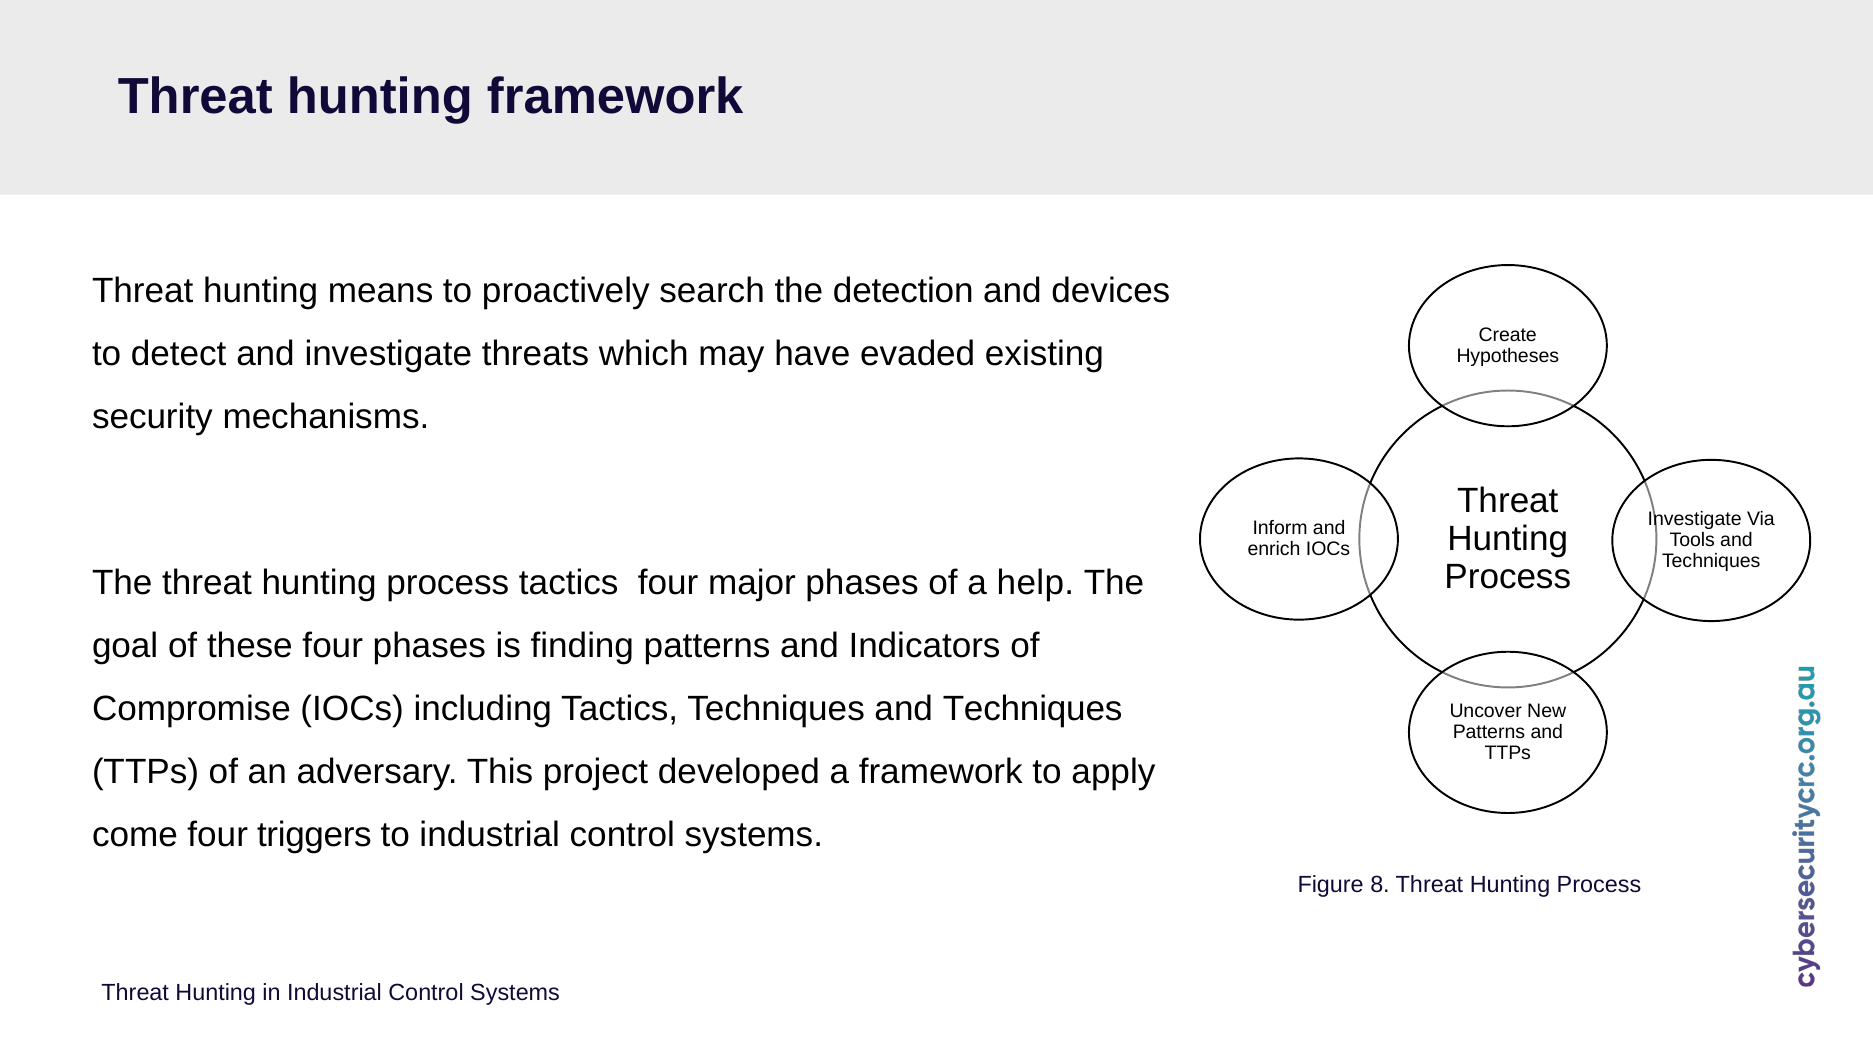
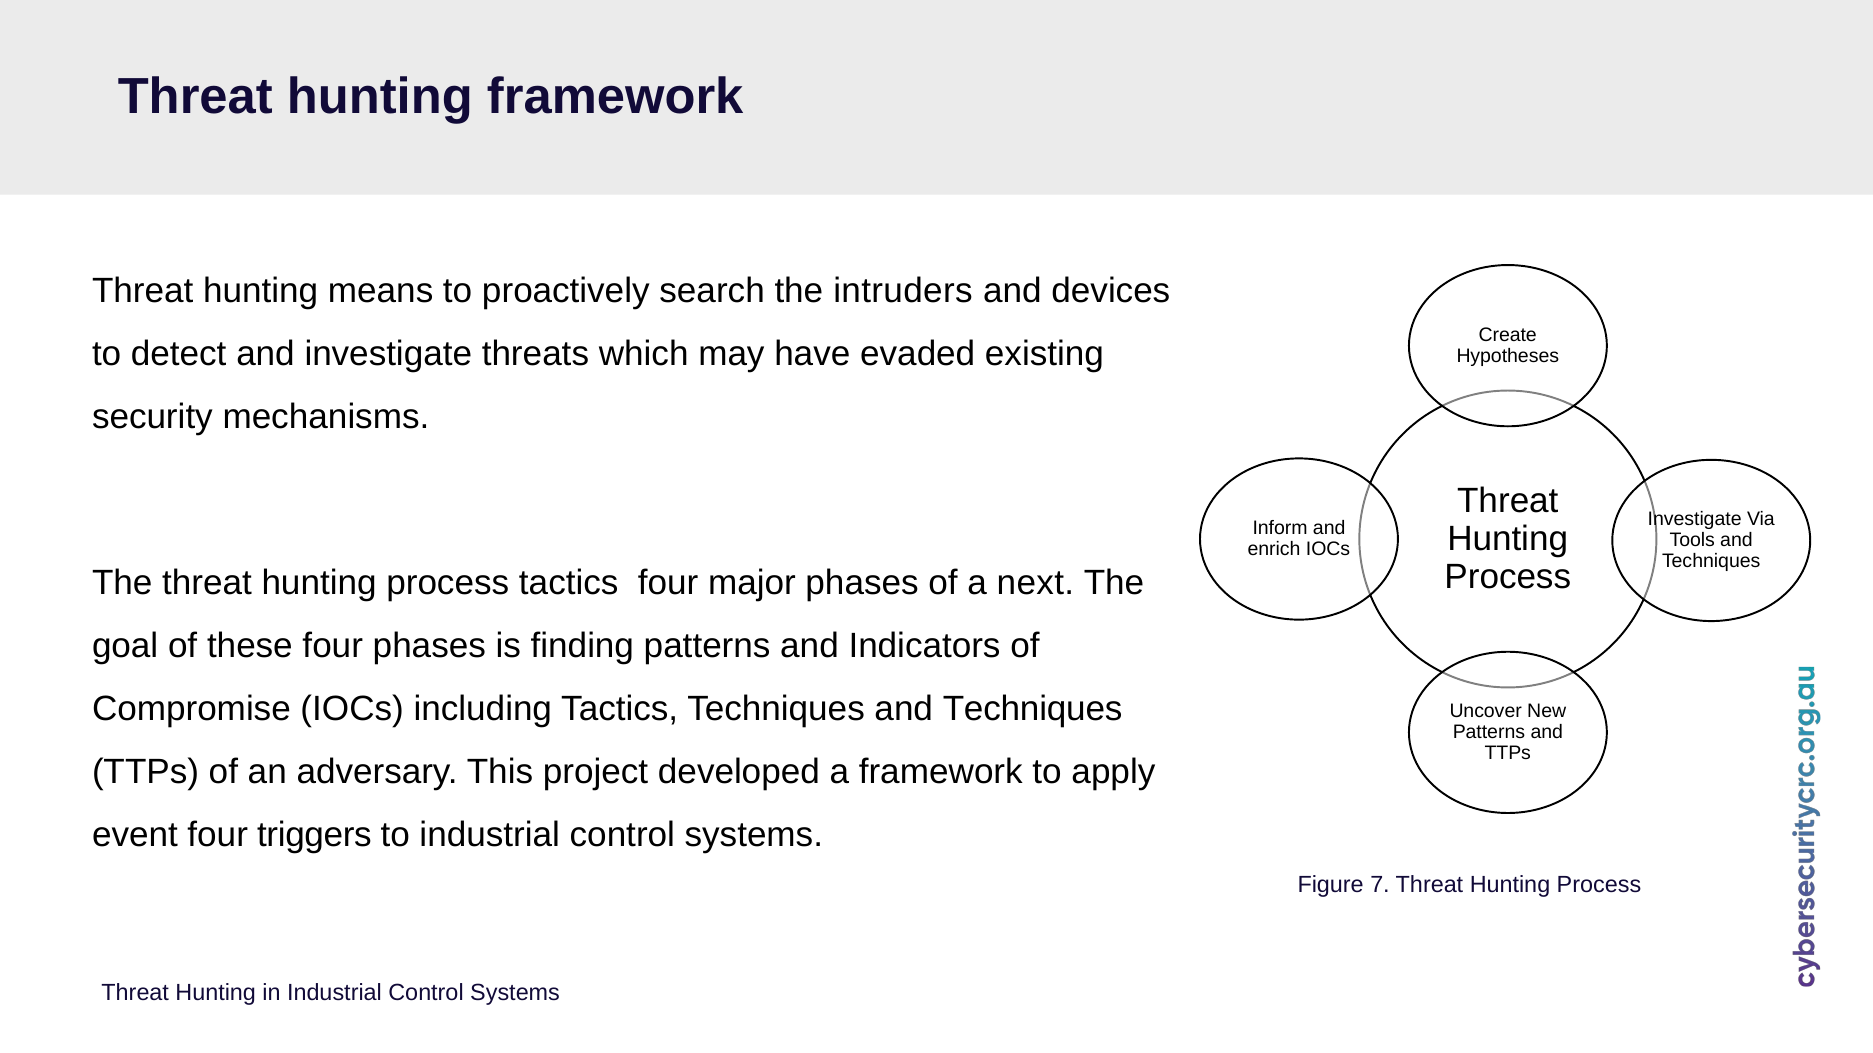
detection: detection -> intruders (903, 291)
help: help -> next (1035, 583)
come: come -> event (135, 836)
8: 8 -> 7 (1380, 885)
